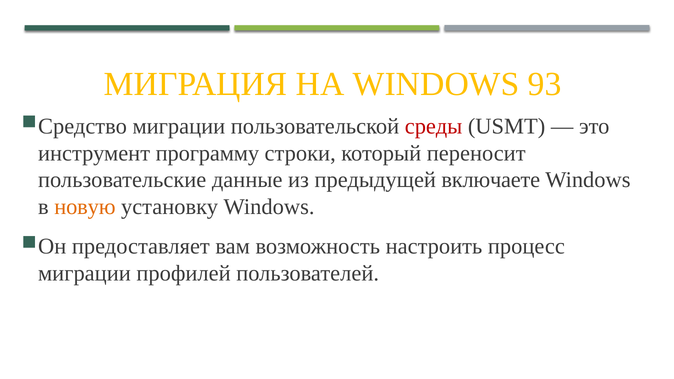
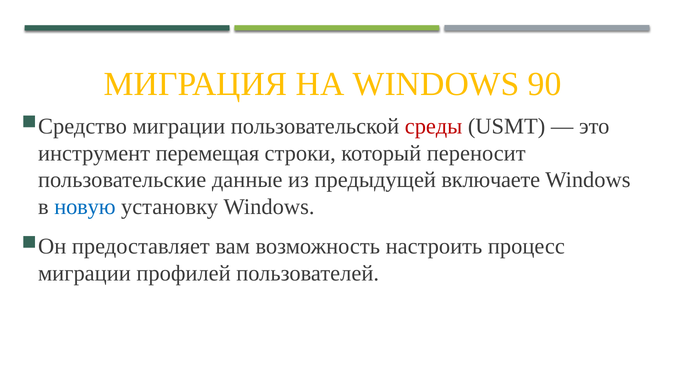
93: 93 -> 90 (545, 84)
программу: программу -> перемещая (207, 153)
новую colour: orange -> blue (85, 207)
